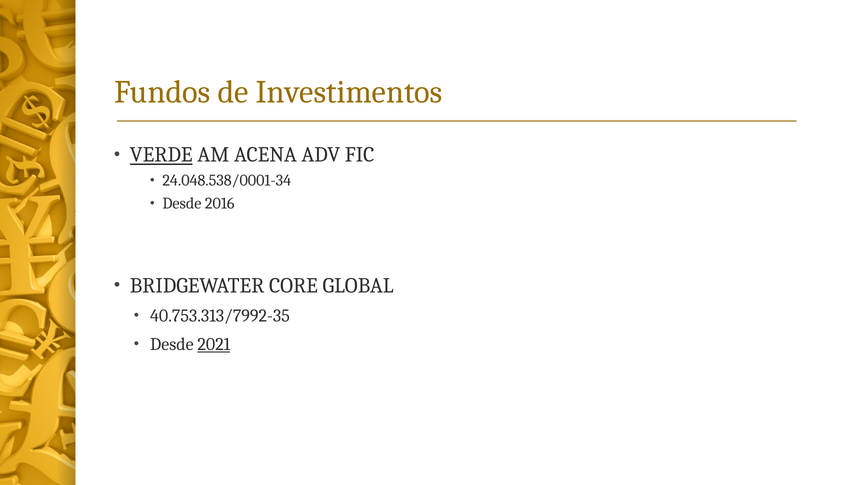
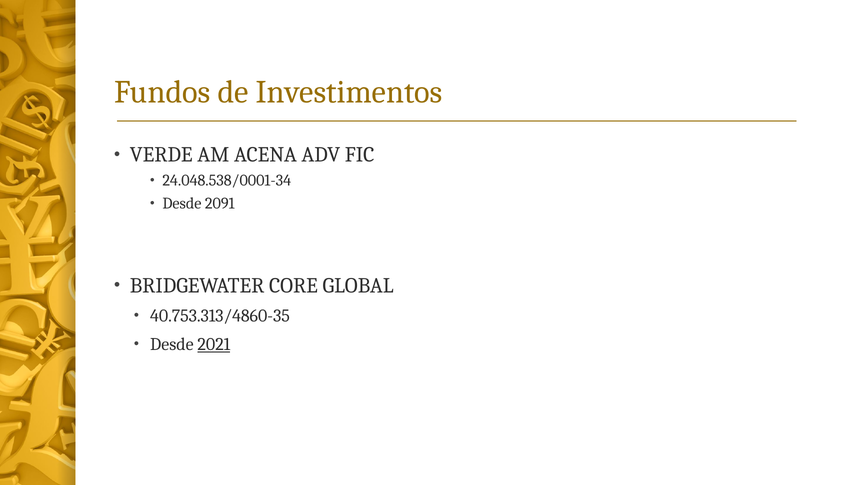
VERDE underline: present -> none (161, 155)
2016: 2016 -> 2091 (220, 203)
40.753.313/7992-35: 40.753.313/7992-35 -> 40.753.313/4860-35 (220, 316)
